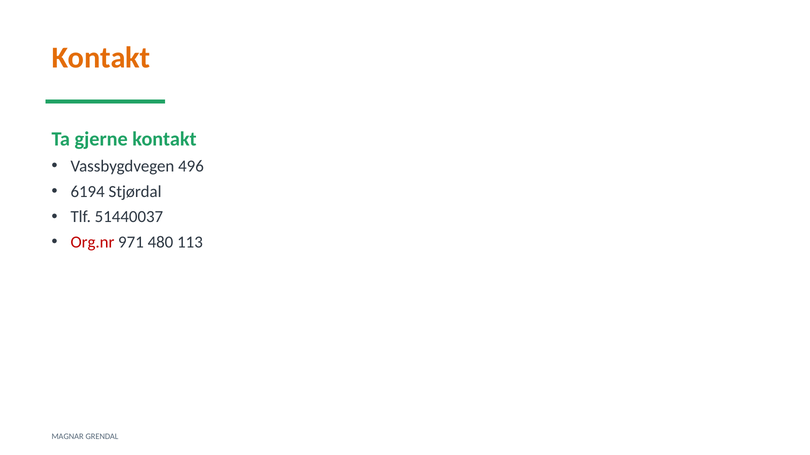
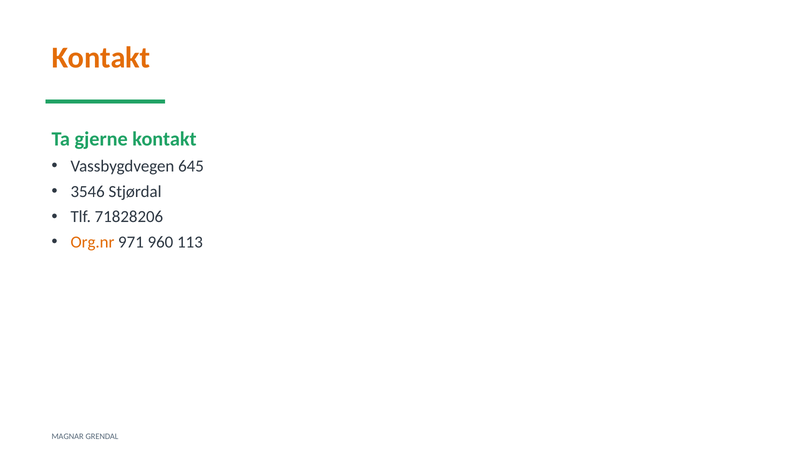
496: 496 -> 645 (191, 167)
6194: 6194 -> 3546 (88, 192)
51440037: 51440037 -> 71828206 (129, 217)
Org.nr colour: red -> orange (92, 243)
480: 480 -> 960 (160, 243)
